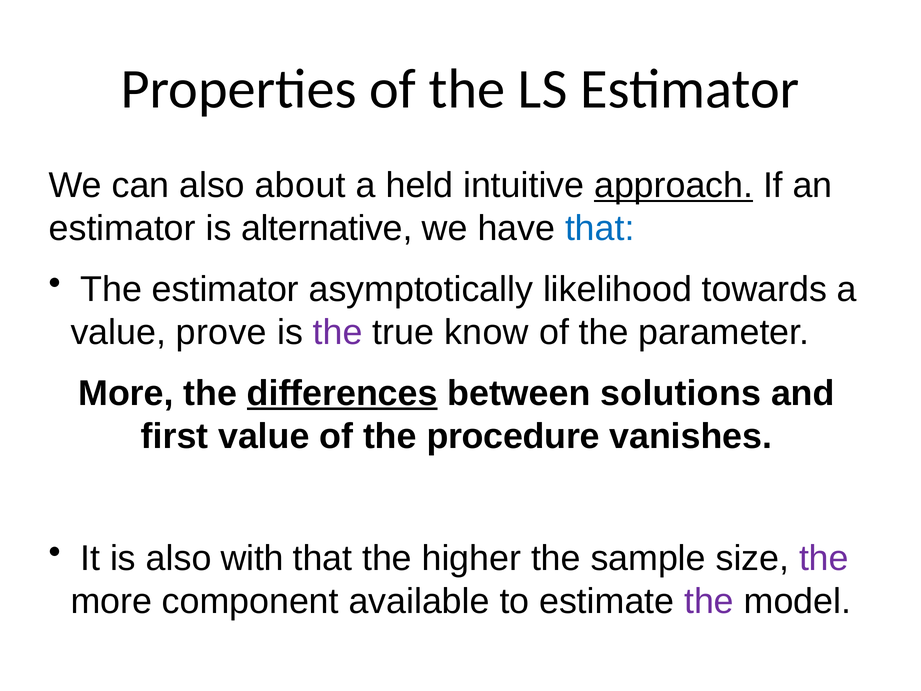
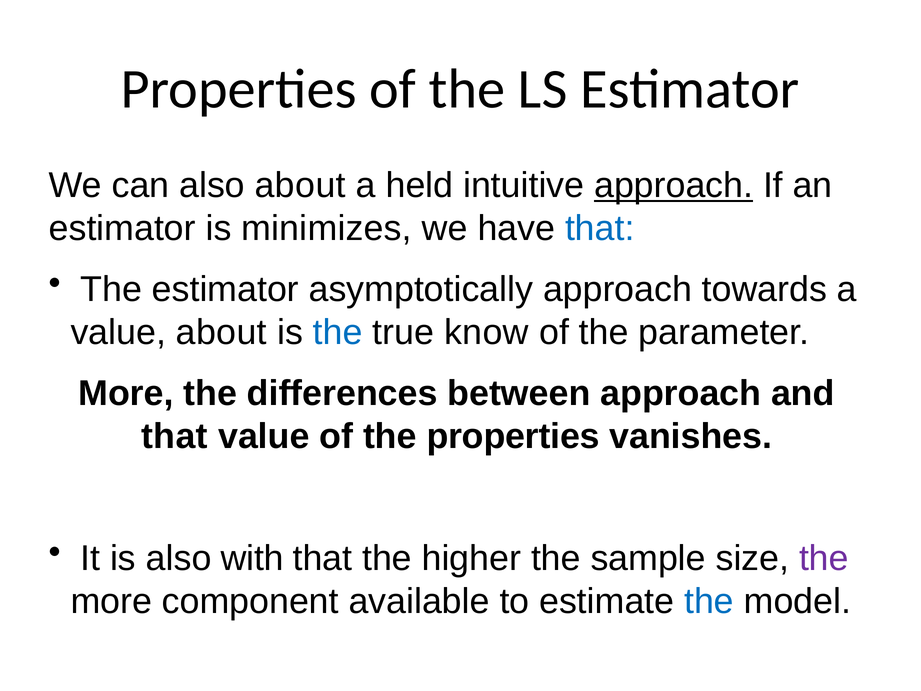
alternative: alternative -> minimizes (327, 228)
asymptotically likelihood: likelihood -> approach (618, 289)
value prove: prove -> about (221, 332)
the colour: purple -> blue (338, 332)
differences underline: present -> none (342, 393)
between solutions: solutions -> approach (681, 393)
first: first -> that (174, 436)
the procedure: procedure -> properties (513, 436)
the colour: purple -> blue (709, 601)
